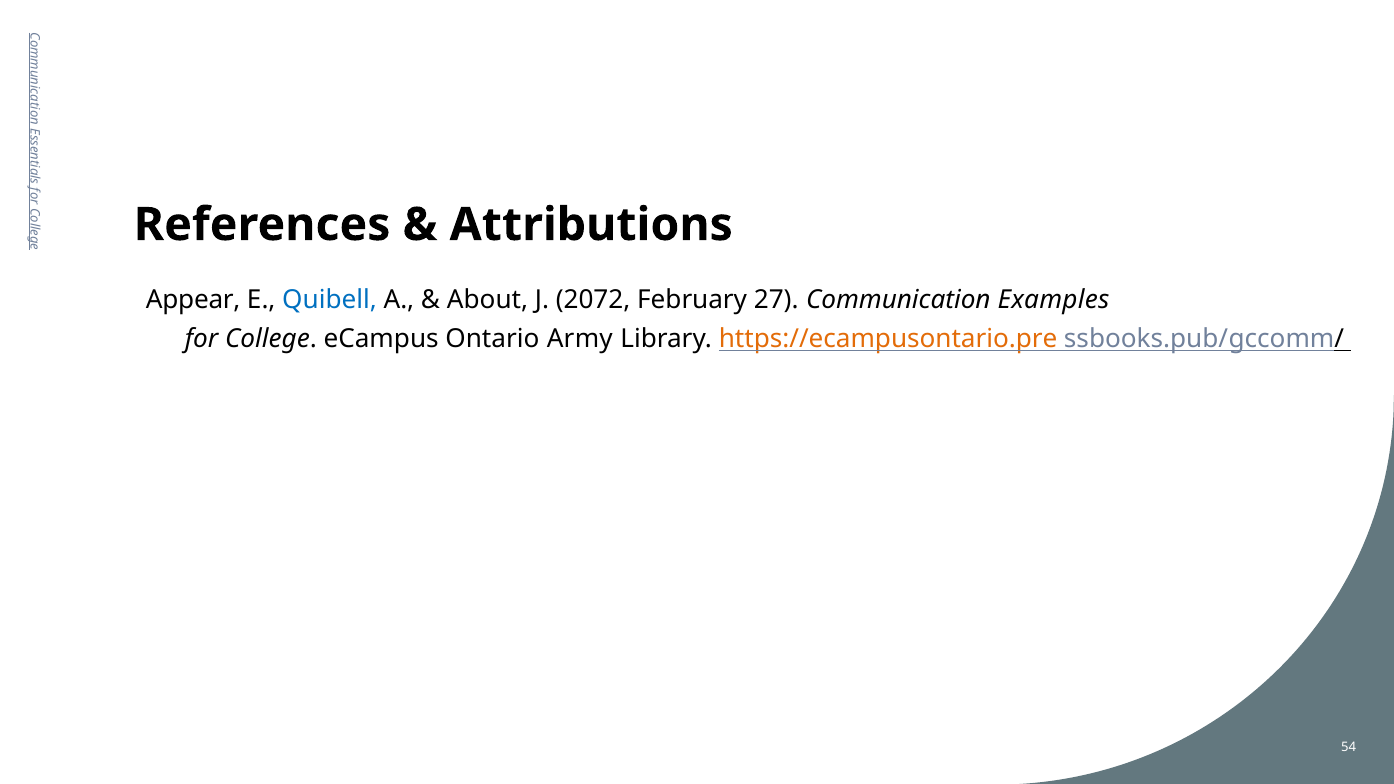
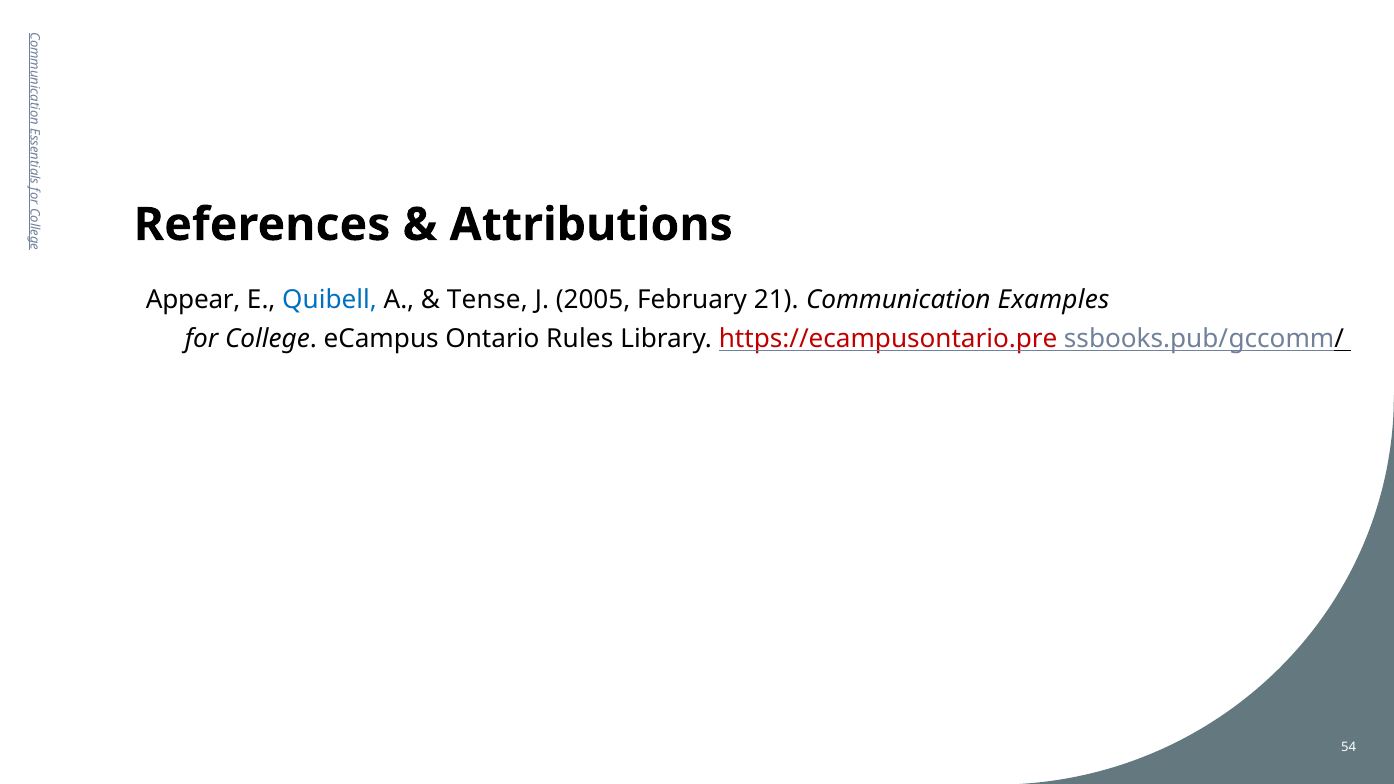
About: About -> Tense (487, 300)
2072: 2072 -> 2005 (593, 300)
27: 27 -> 21 (776, 300)
Army: Army -> Rules (580, 339)
https://ecampusontario.pre colour: orange -> red (888, 339)
